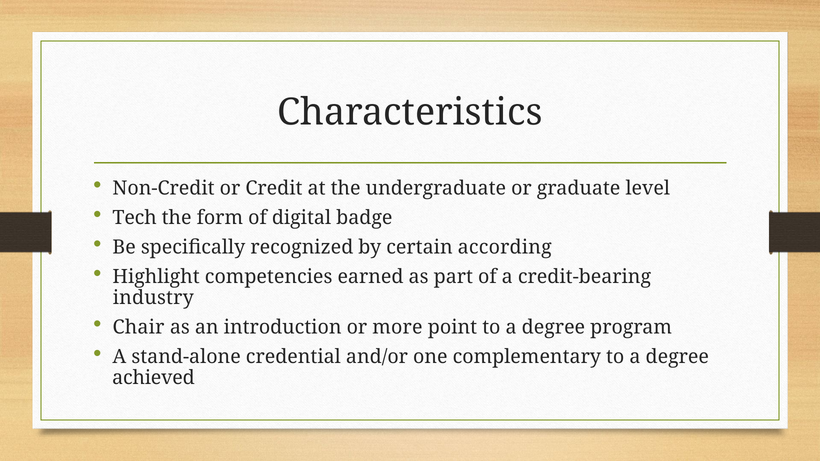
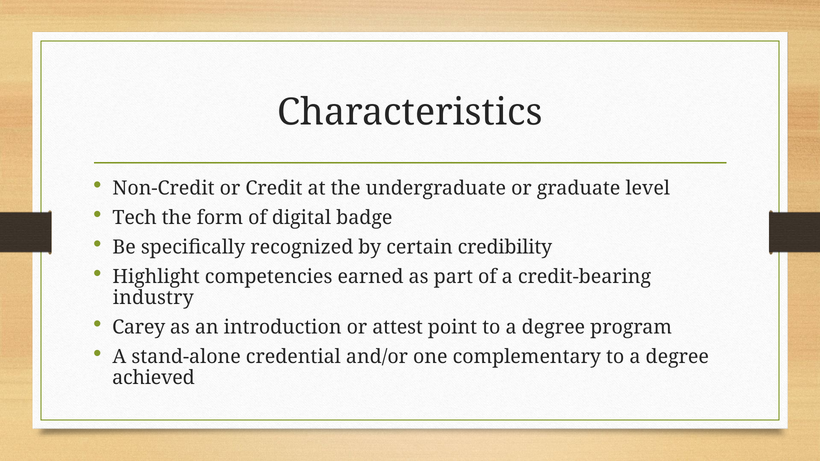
according: according -> credibility (505, 247)
Chair: Chair -> Carey (139, 327)
more: more -> attest (398, 327)
